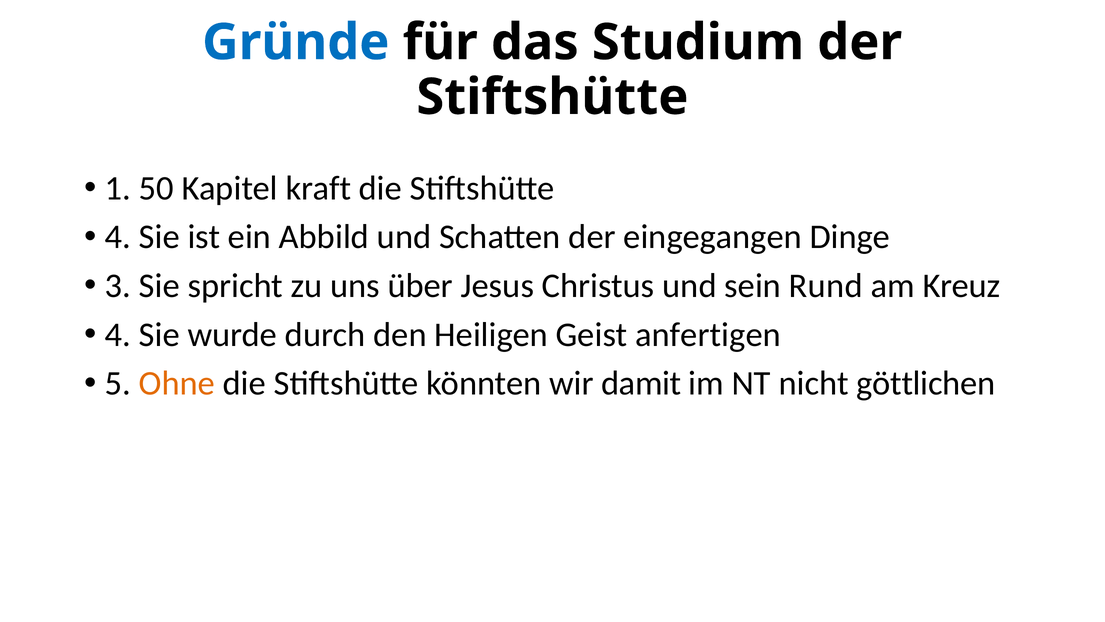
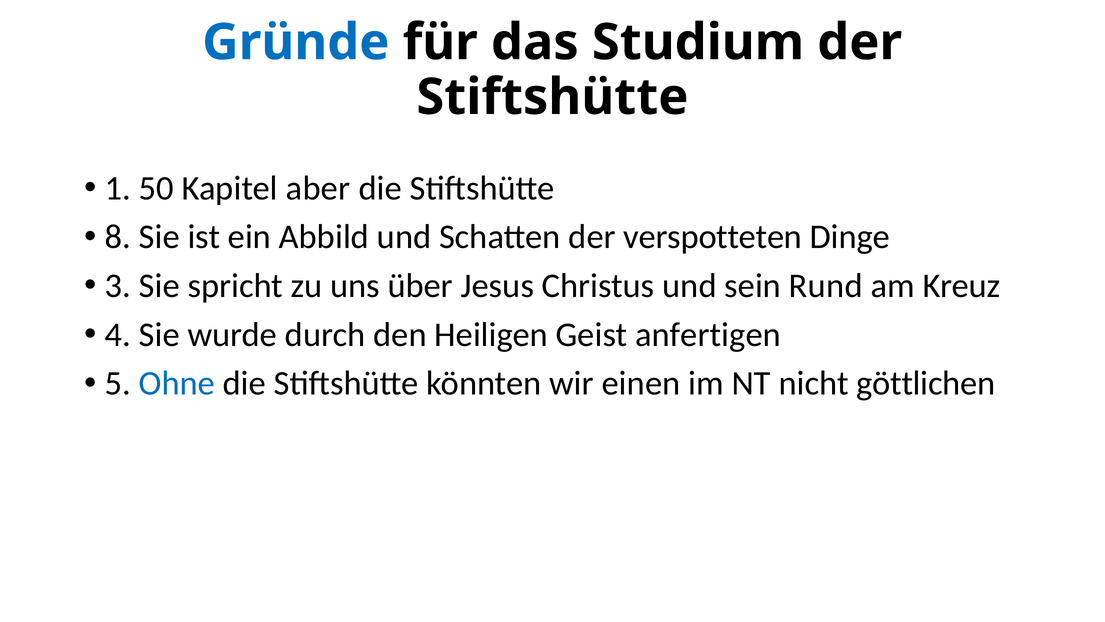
kraft: kraft -> aber (318, 188)
4: 4 -> 8 (118, 237)
eingegangen: eingegangen -> verspotteten (713, 237)
Ohne colour: orange -> blue (177, 383)
damit: damit -> einen (641, 383)
